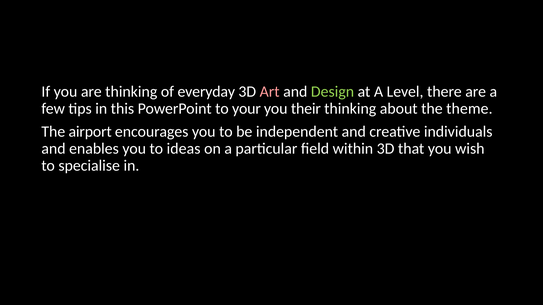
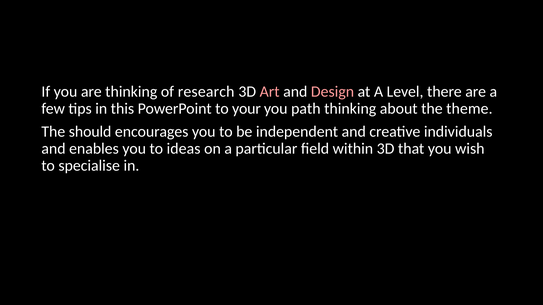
everyday: everyday -> research (206, 92)
Design colour: light green -> pink (333, 92)
their: their -> path (306, 109)
airport: airport -> should (90, 132)
